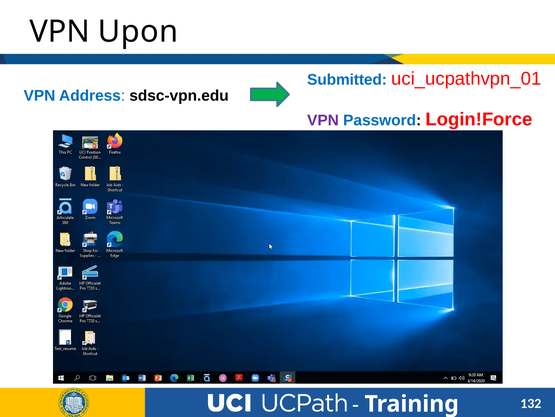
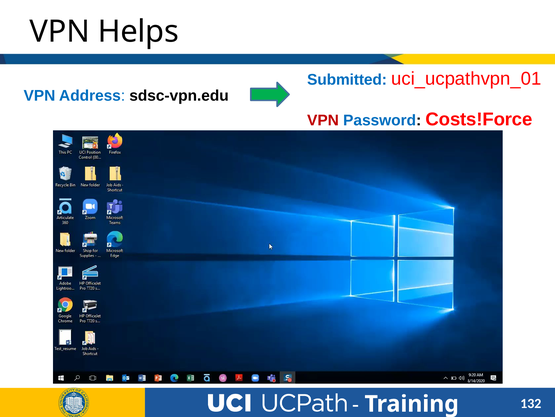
Upon: Upon -> Helps (138, 32)
VPN colour: purple -> red (323, 120)
Login!Force: Login!Force -> Costs!Force (479, 119)
